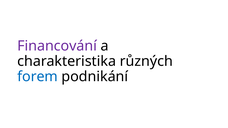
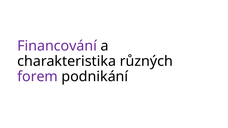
forem colour: blue -> purple (38, 77)
